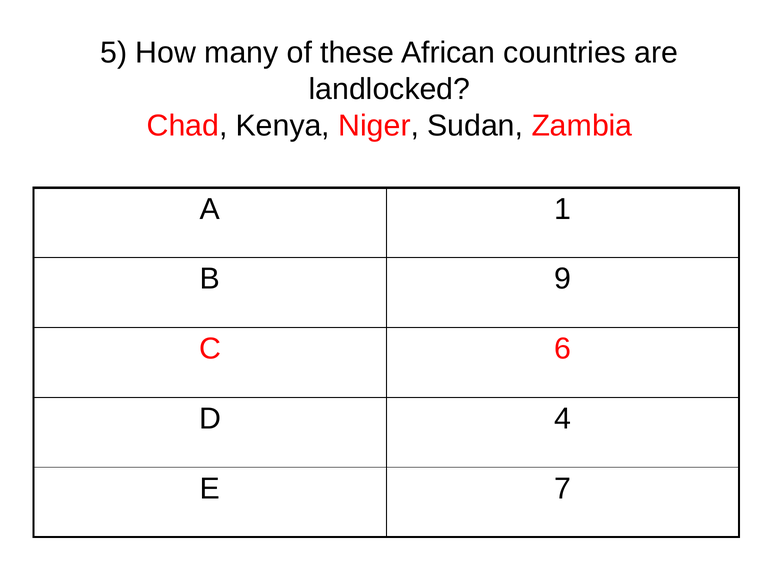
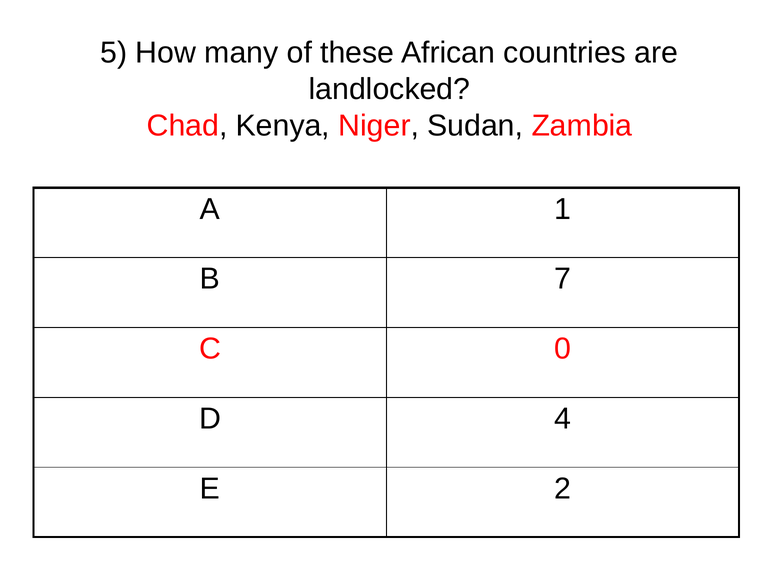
9: 9 -> 7 (563, 279)
6: 6 -> 0 (563, 349)
7: 7 -> 2 (563, 489)
